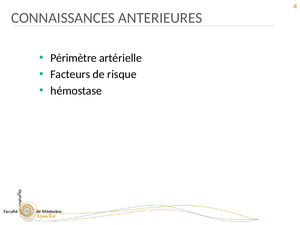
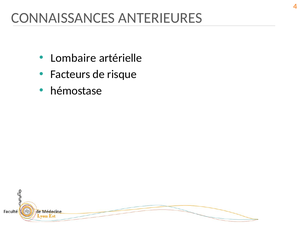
Périmètre: Périmètre -> Lombaire (73, 58)
